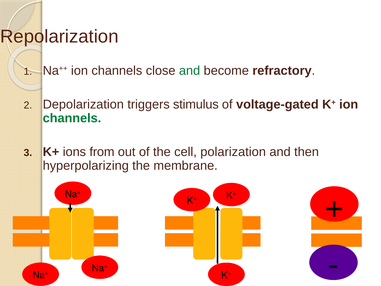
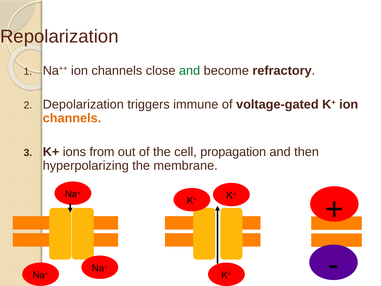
stimulus: stimulus -> immune (196, 104)
channels colour: green -> orange (72, 118)
polarization: polarization -> propagation (233, 152)
